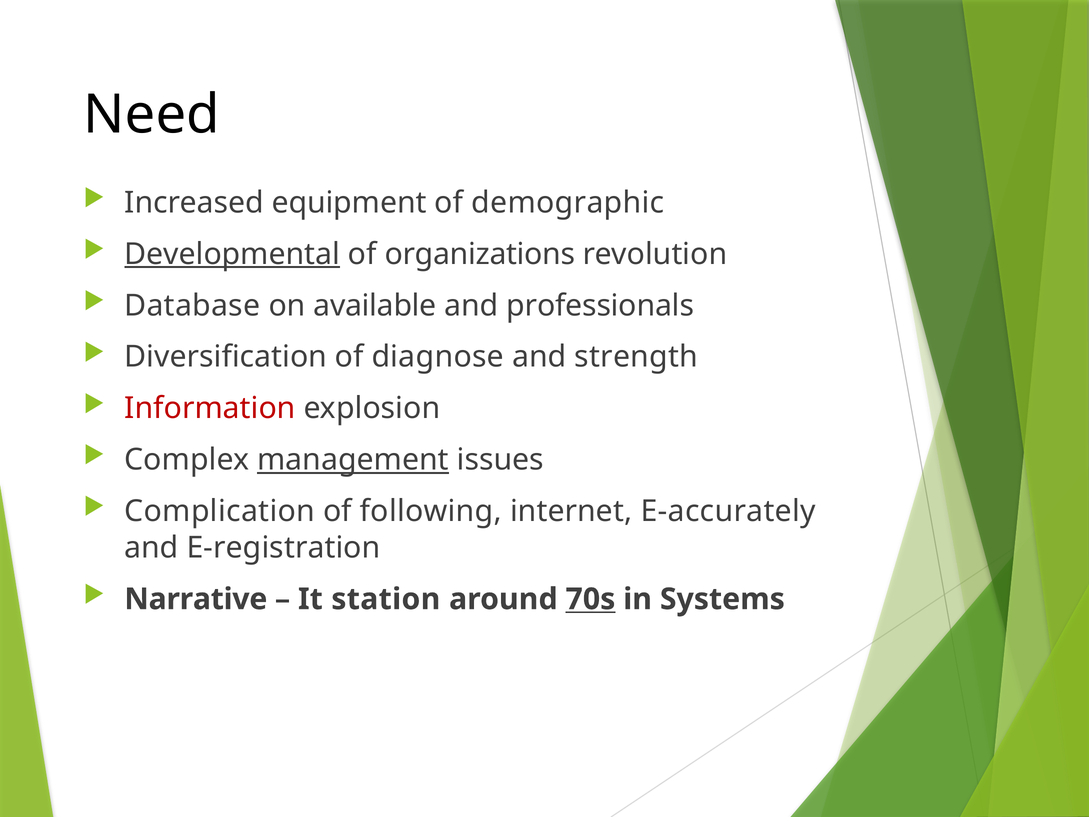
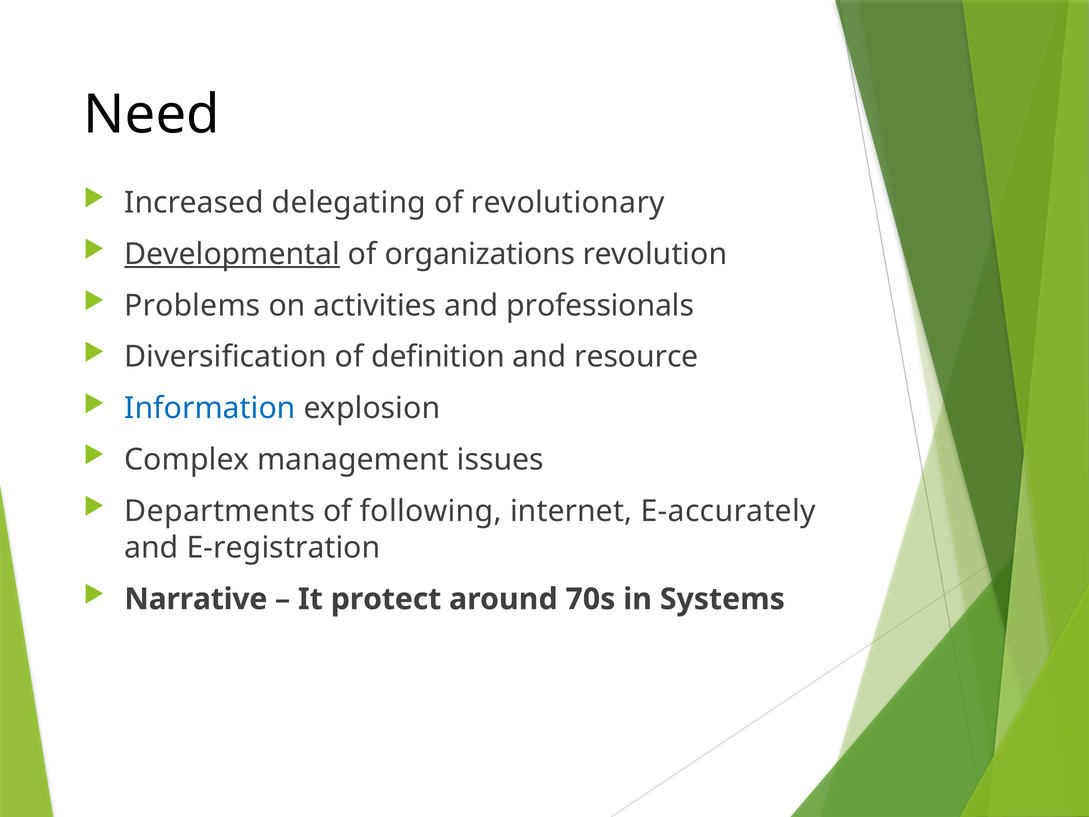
equipment: equipment -> delegating (349, 203)
demographic: demographic -> revolutionary (568, 203)
Database: Database -> Problems (192, 305)
available: available -> activities (375, 305)
diagnose: diagnose -> definition (438, 357)
strength: strength -> resource (636, 357)
Information colour: red -> blue (210, 408)
management underline: present -> none (353, 460)
Complication: Complication -> Departments (220, 511)
station: station -> protect (386, 599)
70s underline: present -> none (590, 599)
